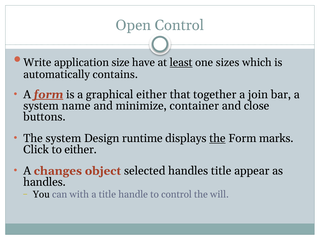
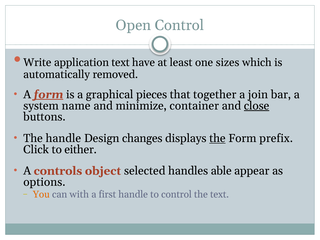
application size: size -> text (121, 62)
least underline: present -> none (181, 62)
contains: contains -> removed (115, 74)
graphical either: either -> pieces (152, 94)
close underline: none -> present (257, 106)
The system: system -> handle (63, 138)
runtime: runtime -> changes (142, 138)
marks: marks -> prefix (276, 138)
changes: changes -> controls (58, 171)
handles title: title -> able (221, 171)
handles: handles -> options (44, 182)
You colour: black -> orange (41, 194)
a title: title -> first (107, 194)
the will: will -> text (220, 194)
